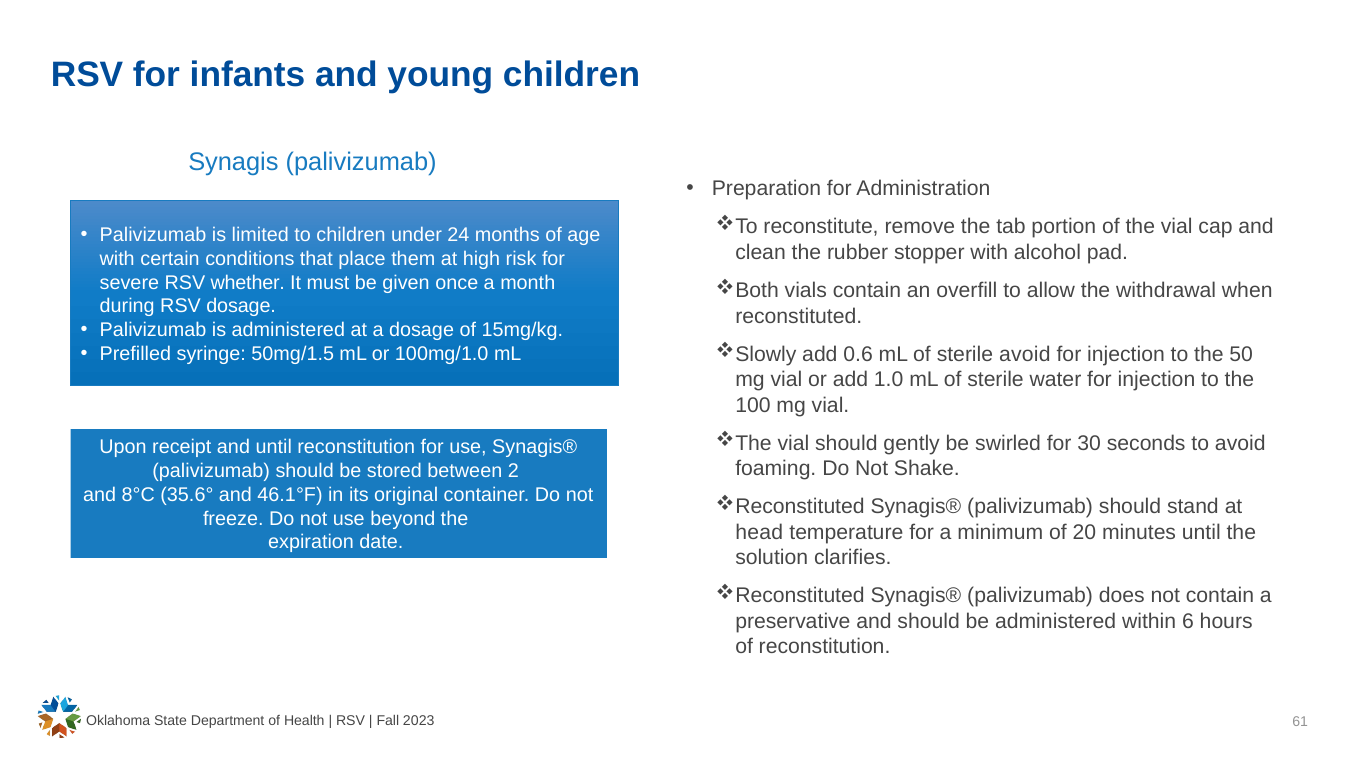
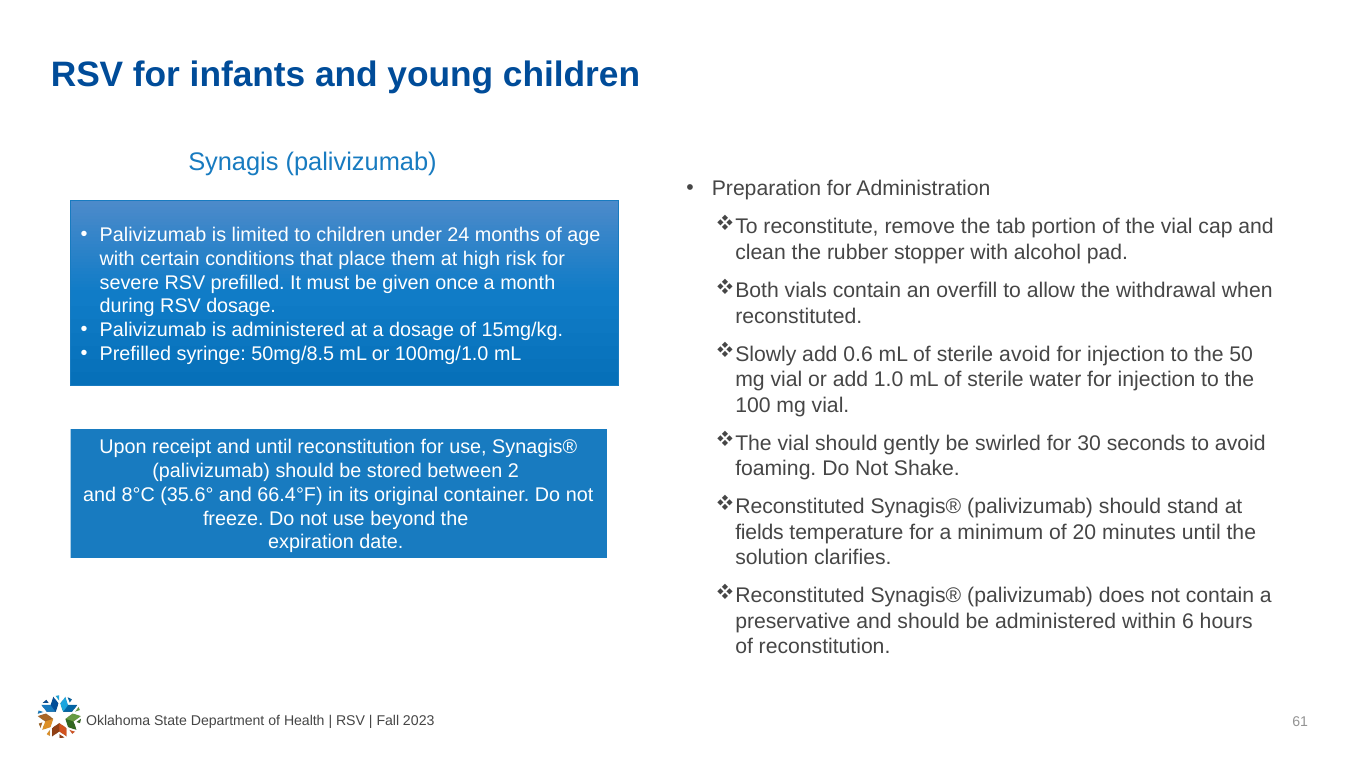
RSV whether: whether -> prefilled (248, 282)
50mg/1.5: 50mg/1.5 -> 50mg/8.5 (293, 354)
46.1°F: 46.1°F -> 66.4°F (290, 495)
head: head -> fields (759, 532)
